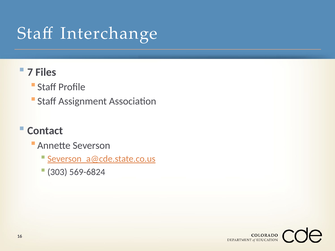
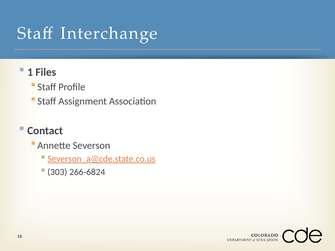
7: 7 -> 1 (30, 72)
569-6824: 569-6824 -> 266-6824 (87, 172)
